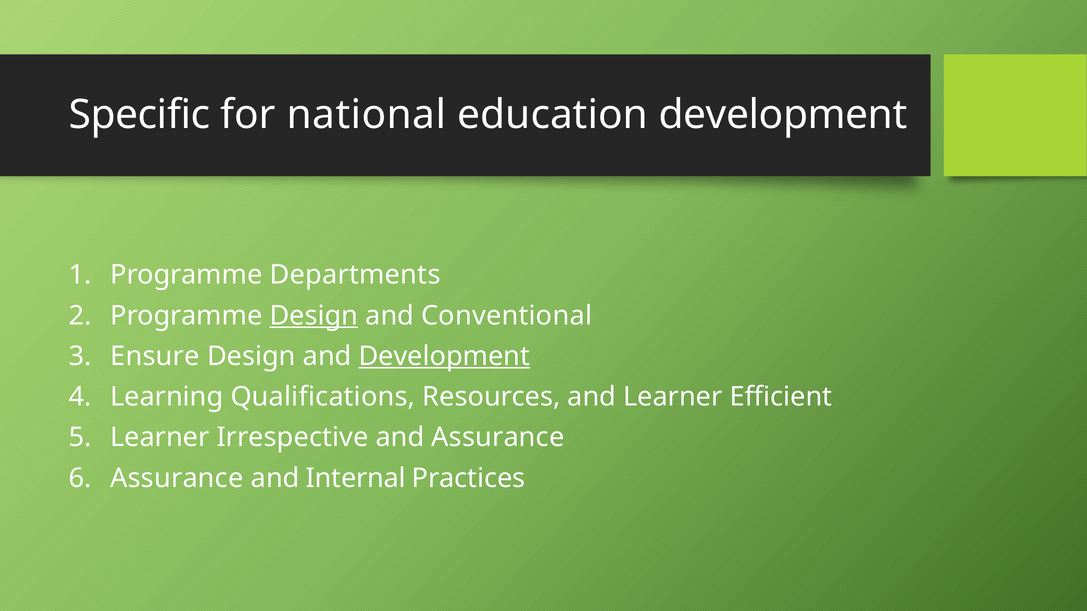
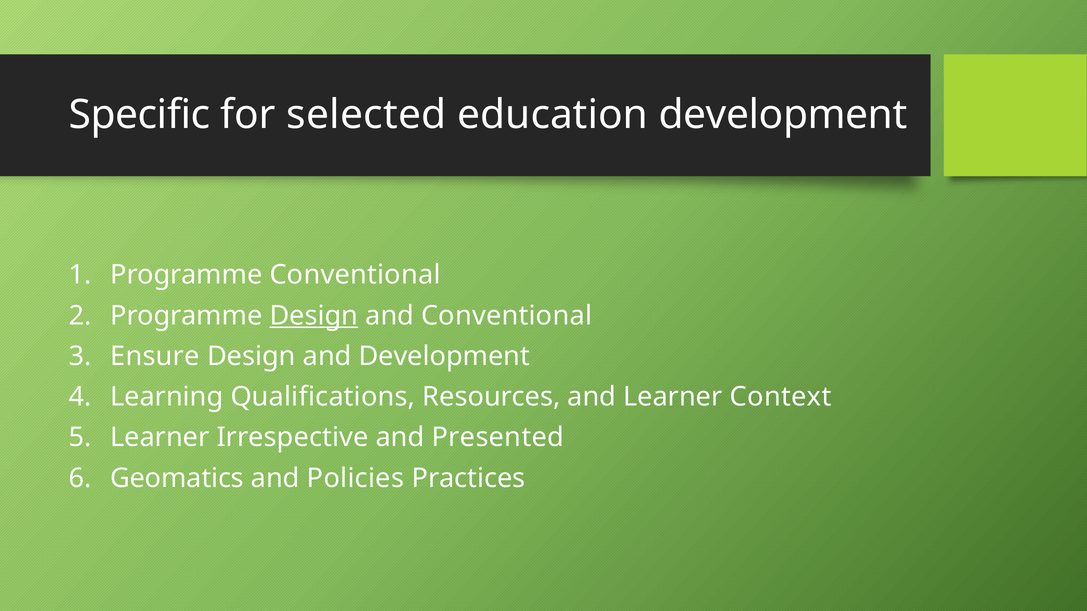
national: national -> selected (366, 115)
Programme Departments: Departments -> Conventional (355, 275)
Development underline: present -> none (444, 356)
Efficient: Efficient -> Context (781, 397)
and Assurance: Assurance -> Presented (498, 438)
Assurance: Assurance -> Geomatics (177, 478)
Internal: Internal -> Policies (355, 478)
